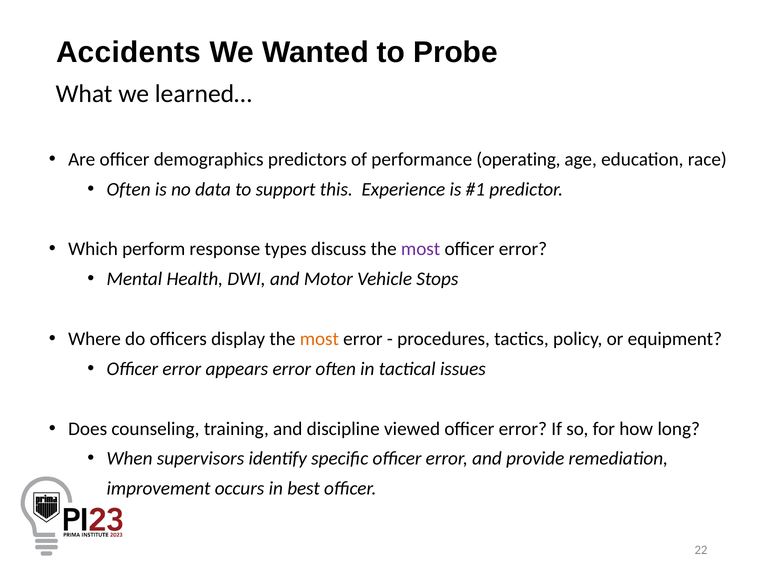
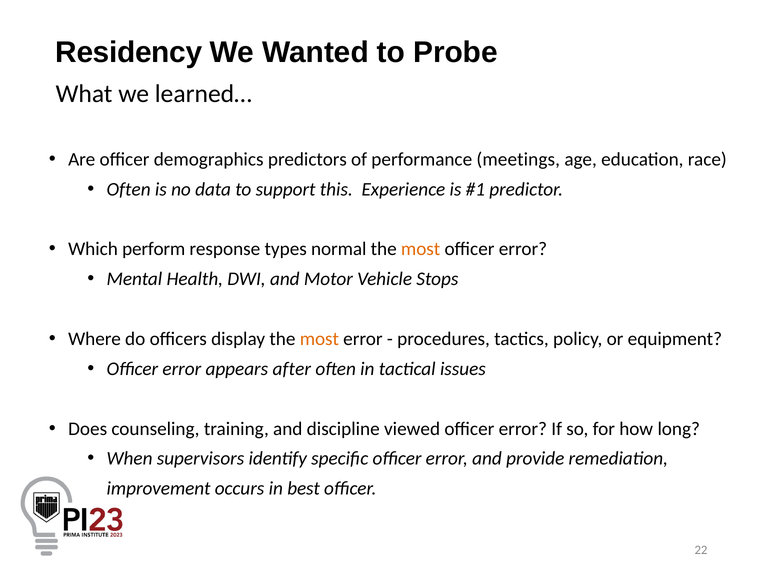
Accidents: Accidents -> Residency (129, 53)
operating: operating -> meetings (518, 159)
discuss: discuss -> normal (339, 249)
most colour: purple -> orange (421, 249)
appears error: error -> after (292, 369)
